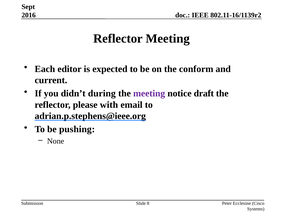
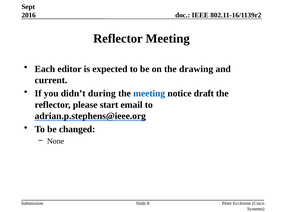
conform: conform -> drawing (196, 69)
meeting colour: purple -> blue (149, 94)
with: with -> start (109, 105)
pushing: pushing -> changed (77, 129)
